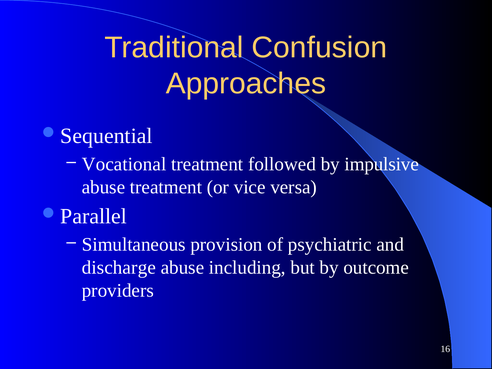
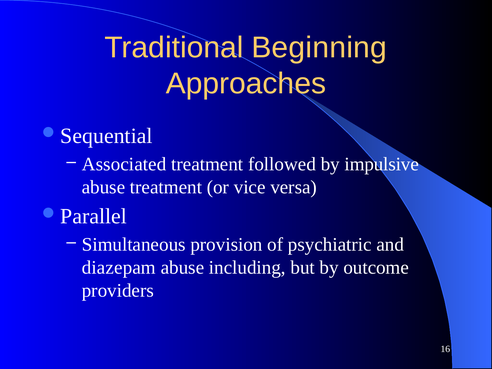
Confusion: Confusion -> Beginning (319, 48)
Vocational: Vocational -> Associated (124, 164)
discharge: discharge -> diazepam (119, 268)
